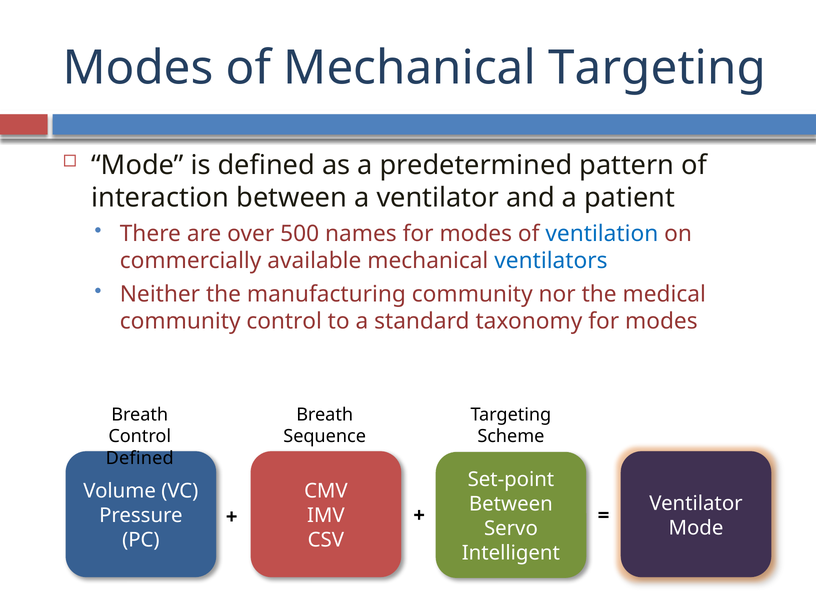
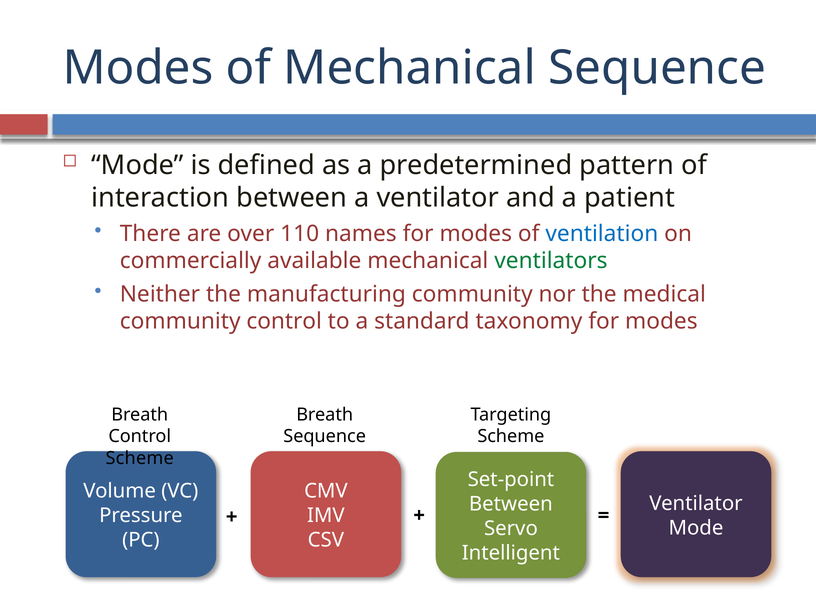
Mechanical Targeting: Targeting -> Sequence (657, 68)
500: 500 -> 110 (300, 234)
ventilators colour: blue -> green (551, 261)
Defined: Defined -> Scheme (140, 458)
